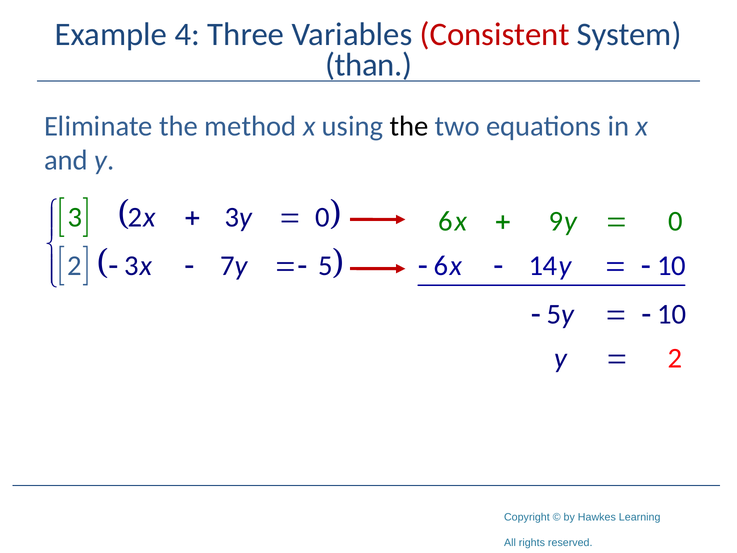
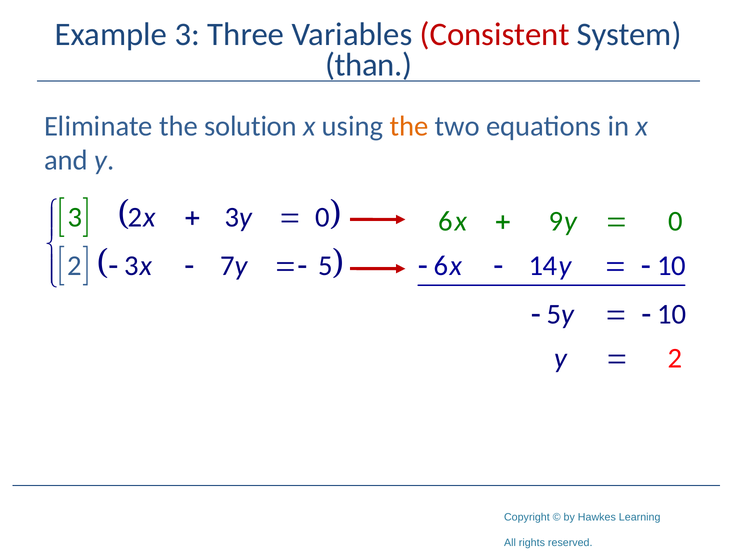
Example 4: 4 -> 3 (187, 34)
method: method -> solution (251, 126)
the colour: black -> orange (409, 126)
